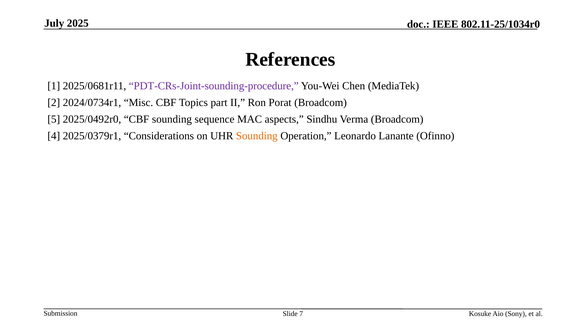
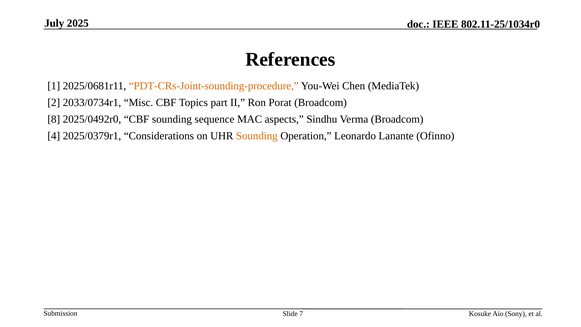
PDT-CRs-Joint-sounding-procedure colour: purple -> orange (214, 86)
2024/0734r1: 2024/0734r1 -> 2033/0734r1 (92, 102)
5: 5 -> 8 (54, 119)
